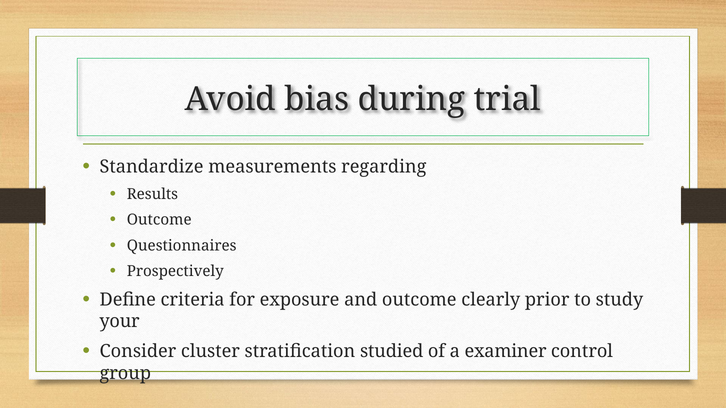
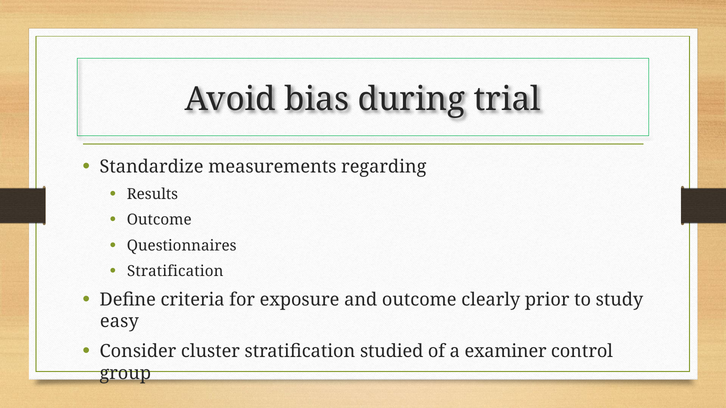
Prospectively: Prospectively -> Stratification (175, 272)
your: your -> easy (119, 322)
